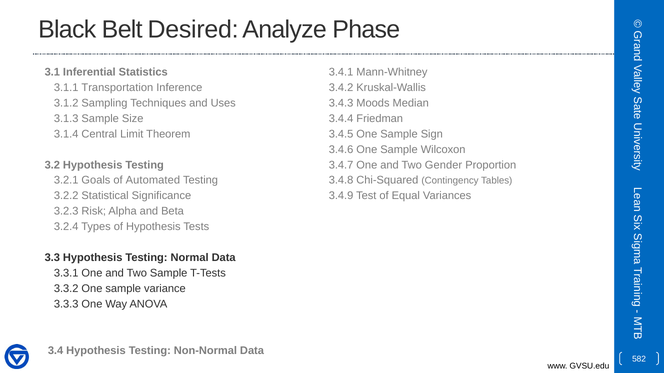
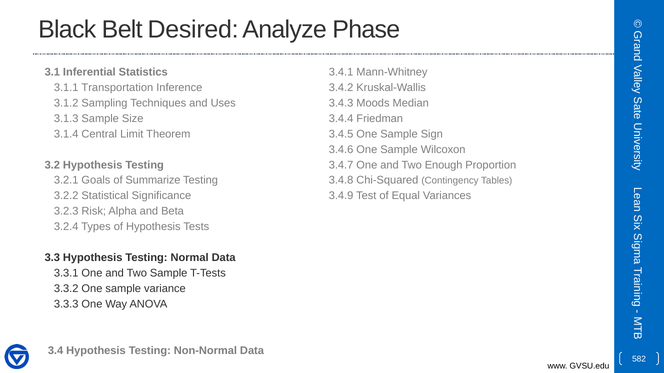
Gender: Gender -> Enough (444, 165)
Automated: Automated -> Summarize (153, 181)
